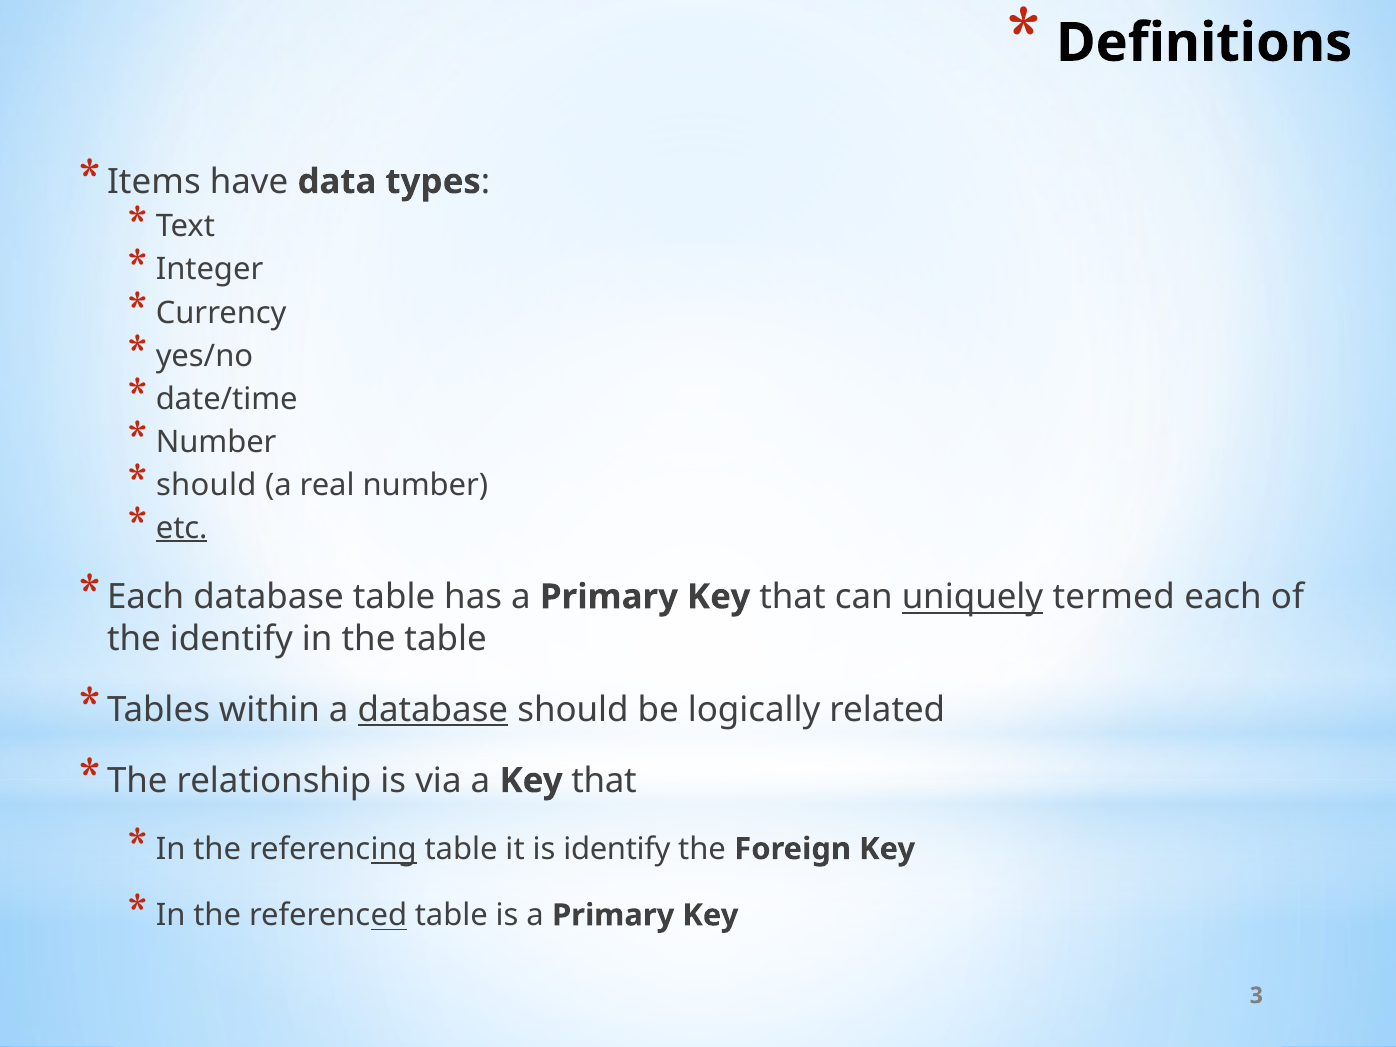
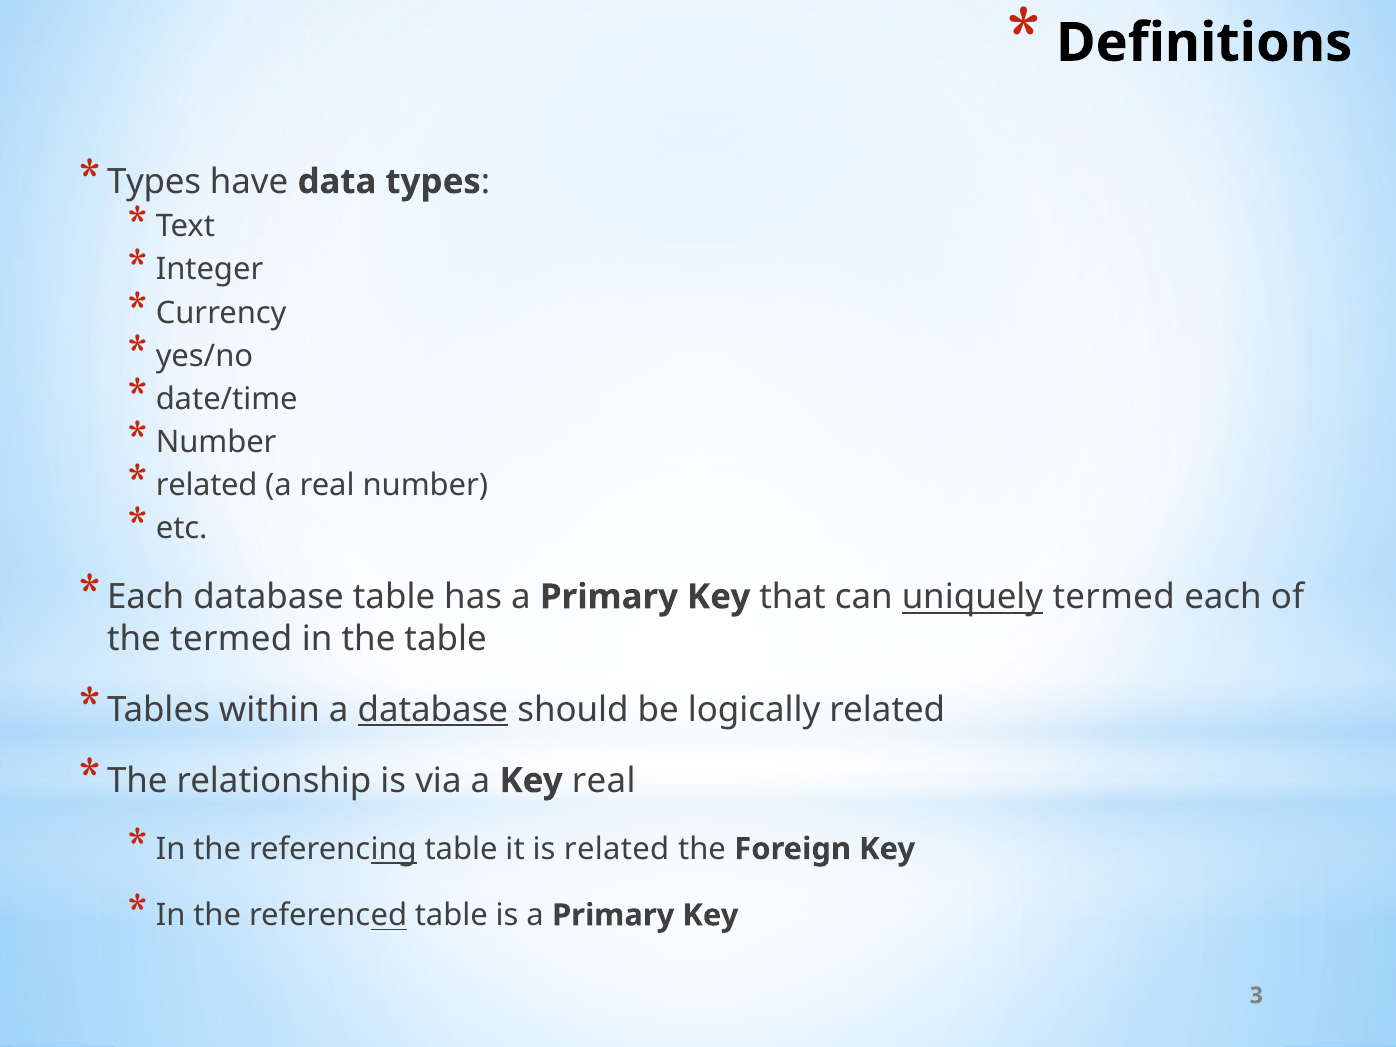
Items: Items -> Types (154, 182)
should: should -> related (207, 485)
etc underline: present -> none (182, 528)
the identify: identify -> termed (231, 639)
a Key that: that -> real (604, 781)
is identify: identify -> related (617, 849)
